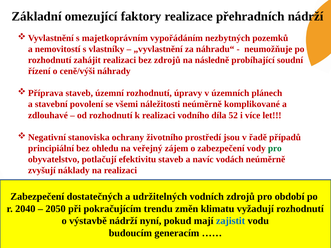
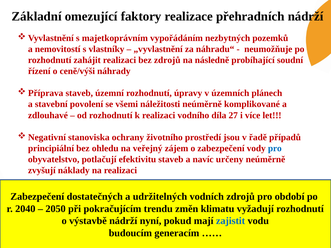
52: 52 -> 27 (233, 115)
pro colour: green -> blue (275, 148)
vodách: vodách -> určeny (230, 159)
